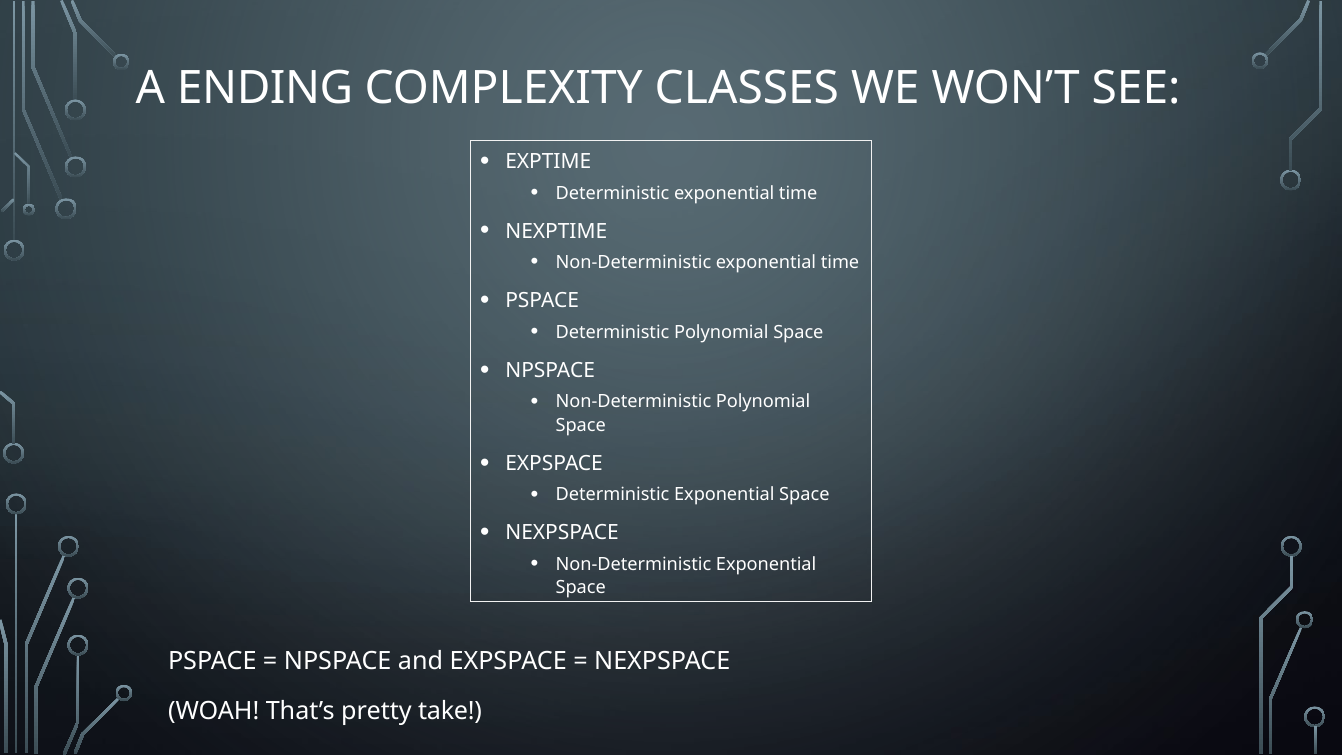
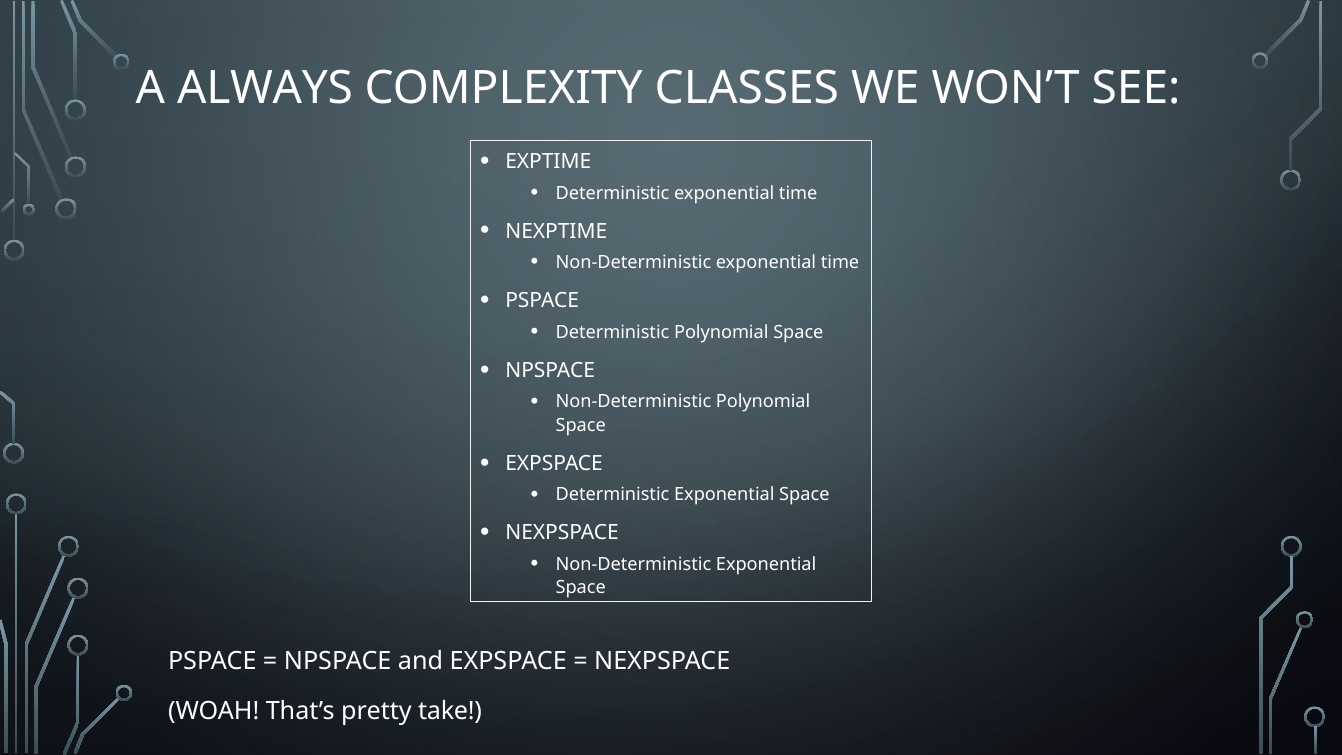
ENDING: ENDING -> ALWAYS (265, 88)
